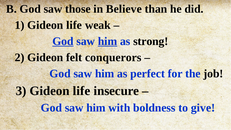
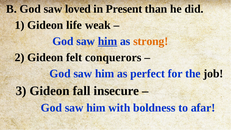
those: those -> loved (78, 9)
Believe: Believe -> Present (124, 9)
God underline: present -> none (63, 41)
strong colour: black -> orange (151, 41)
3 Gideon life: life -> fall (82, 91)
give: give -> afar (203, 108)
